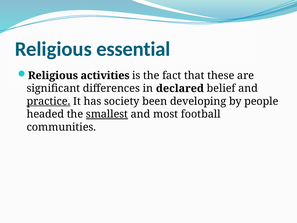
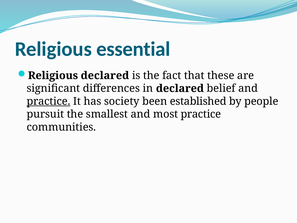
Religious activities: activities -> declared (105, 75)
developing: developing -> established (198, 101)
headed: headed -> pursuit (45, 114)
smallest underline: present -> none (107, 114)
most football: football -> practice (201, 114)
